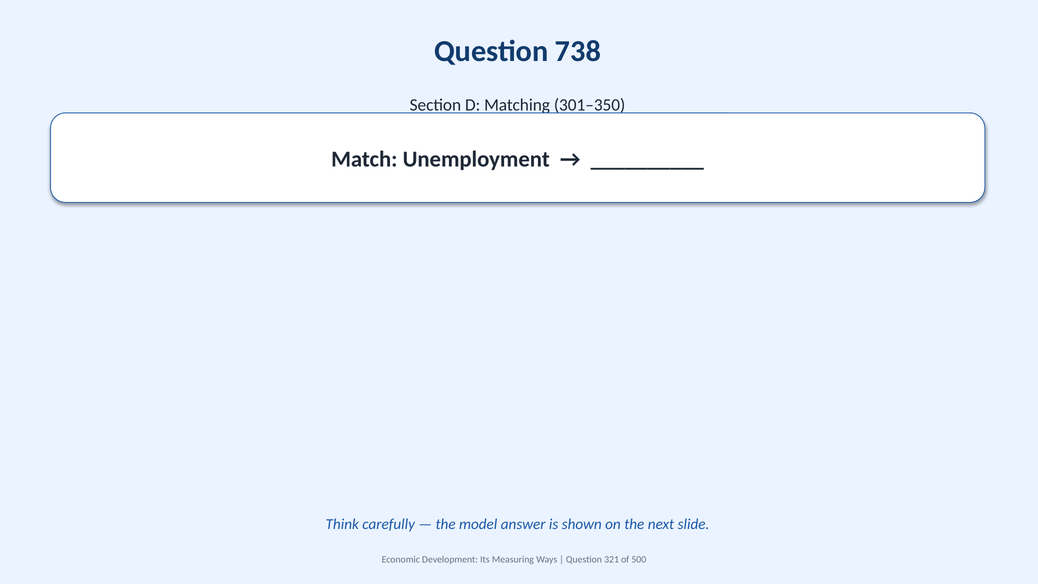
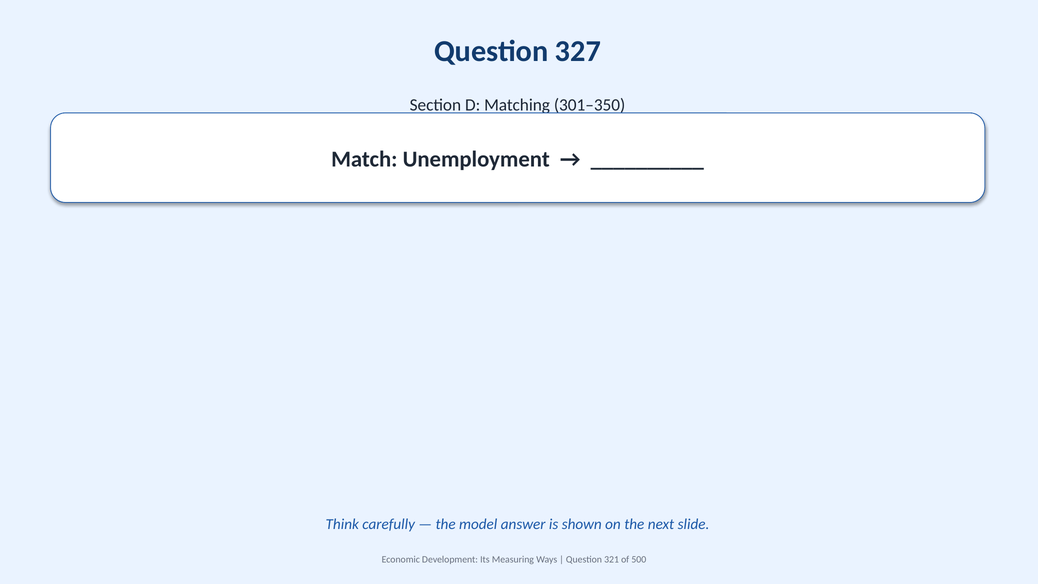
738: 738 -> 327 (578, 51)
